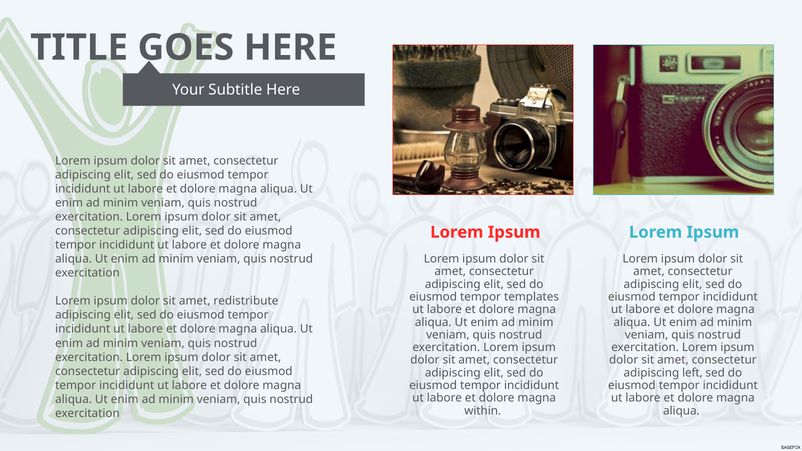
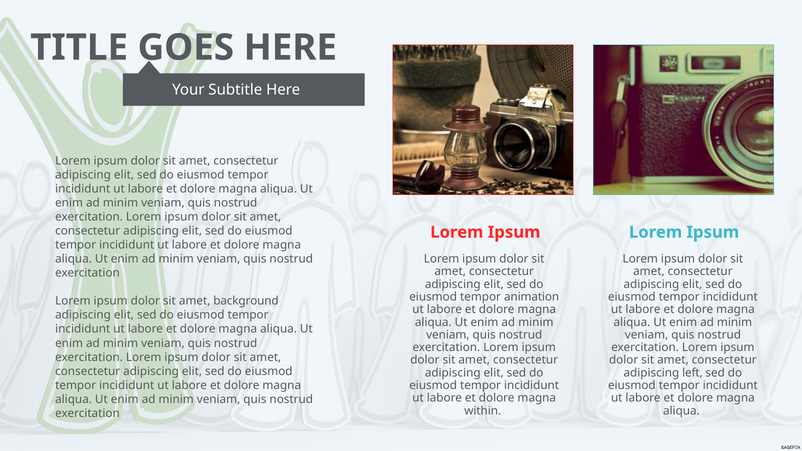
templates: templates -> animation (532, 297)
redistribute: redistribute -> background (246, 301)
